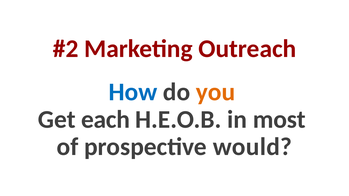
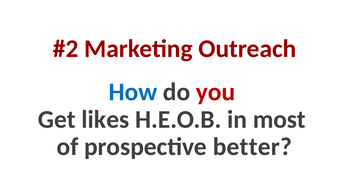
you colour: orange -> red (216, 92)
each: each -> likes (105, 120)
would: would -> better (252, 147)
